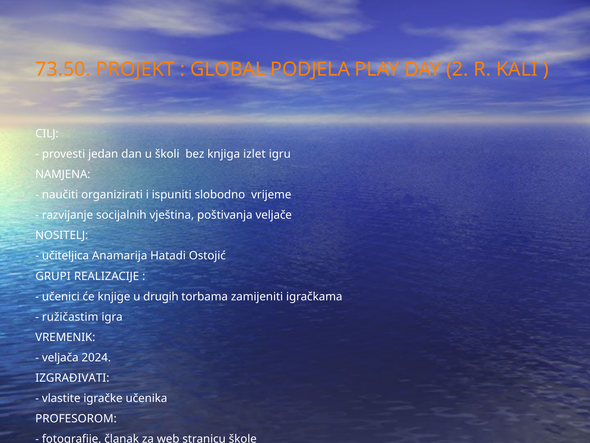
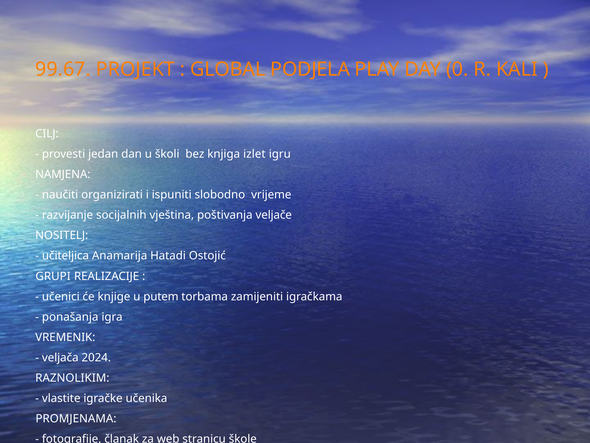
73.50: 73.50 -> 99.67 (63, 69)
2: 2 -> 0 (457, 69)
drugih: drugih -> putem (161, 296)
ružičastim: ružičastim -> ponašanja (70, 317)
IZGRAĐIVATI: IZGRAĐIVATI -> RAZNOLIKIM (72, 378)
PROFESOROM: PROFESOROM -> PROMJENAMA (76, 418)
